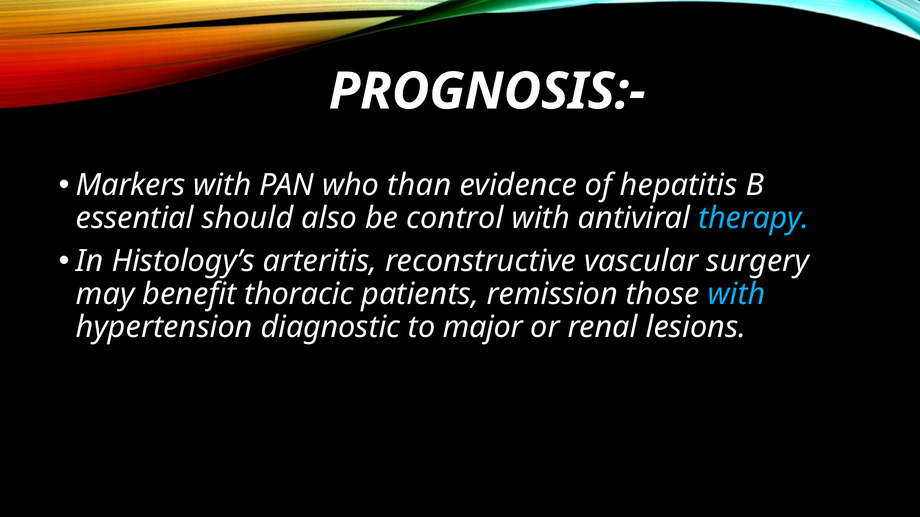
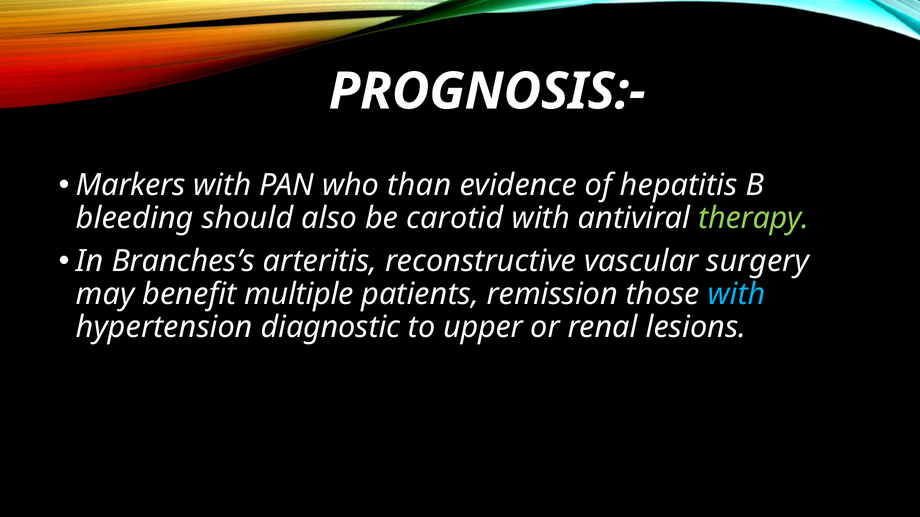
essential: essential -> bleeding (135, 219)
control: control -> carotid (455, 219)
therapy colour: light blue -> light green (754, 219)
Histology’s: Histology’s -> Branches’s (183, 261)
thoracic: thoracic -> multiple (299, 294)
major: major -> upper (483, 328)
